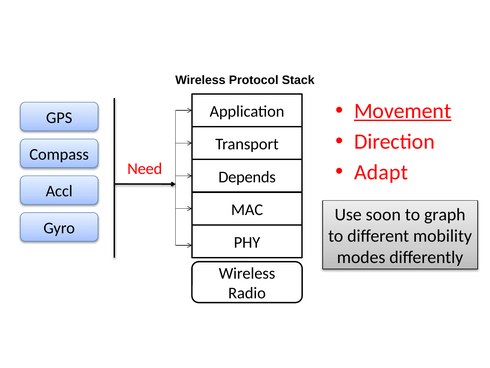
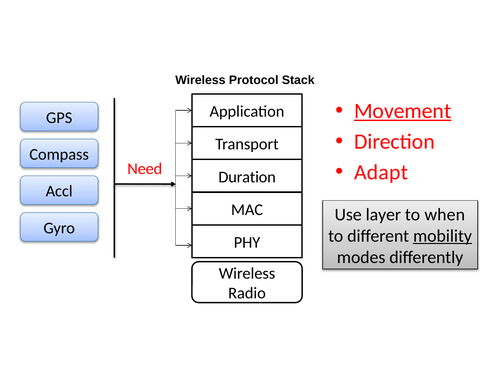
Depends: Depends -> Duration (247, 177)
soon: soon -> layer (383, 214)
graph: graph -> when (445, 214)
mobility underline: none -> present (443, 236)
